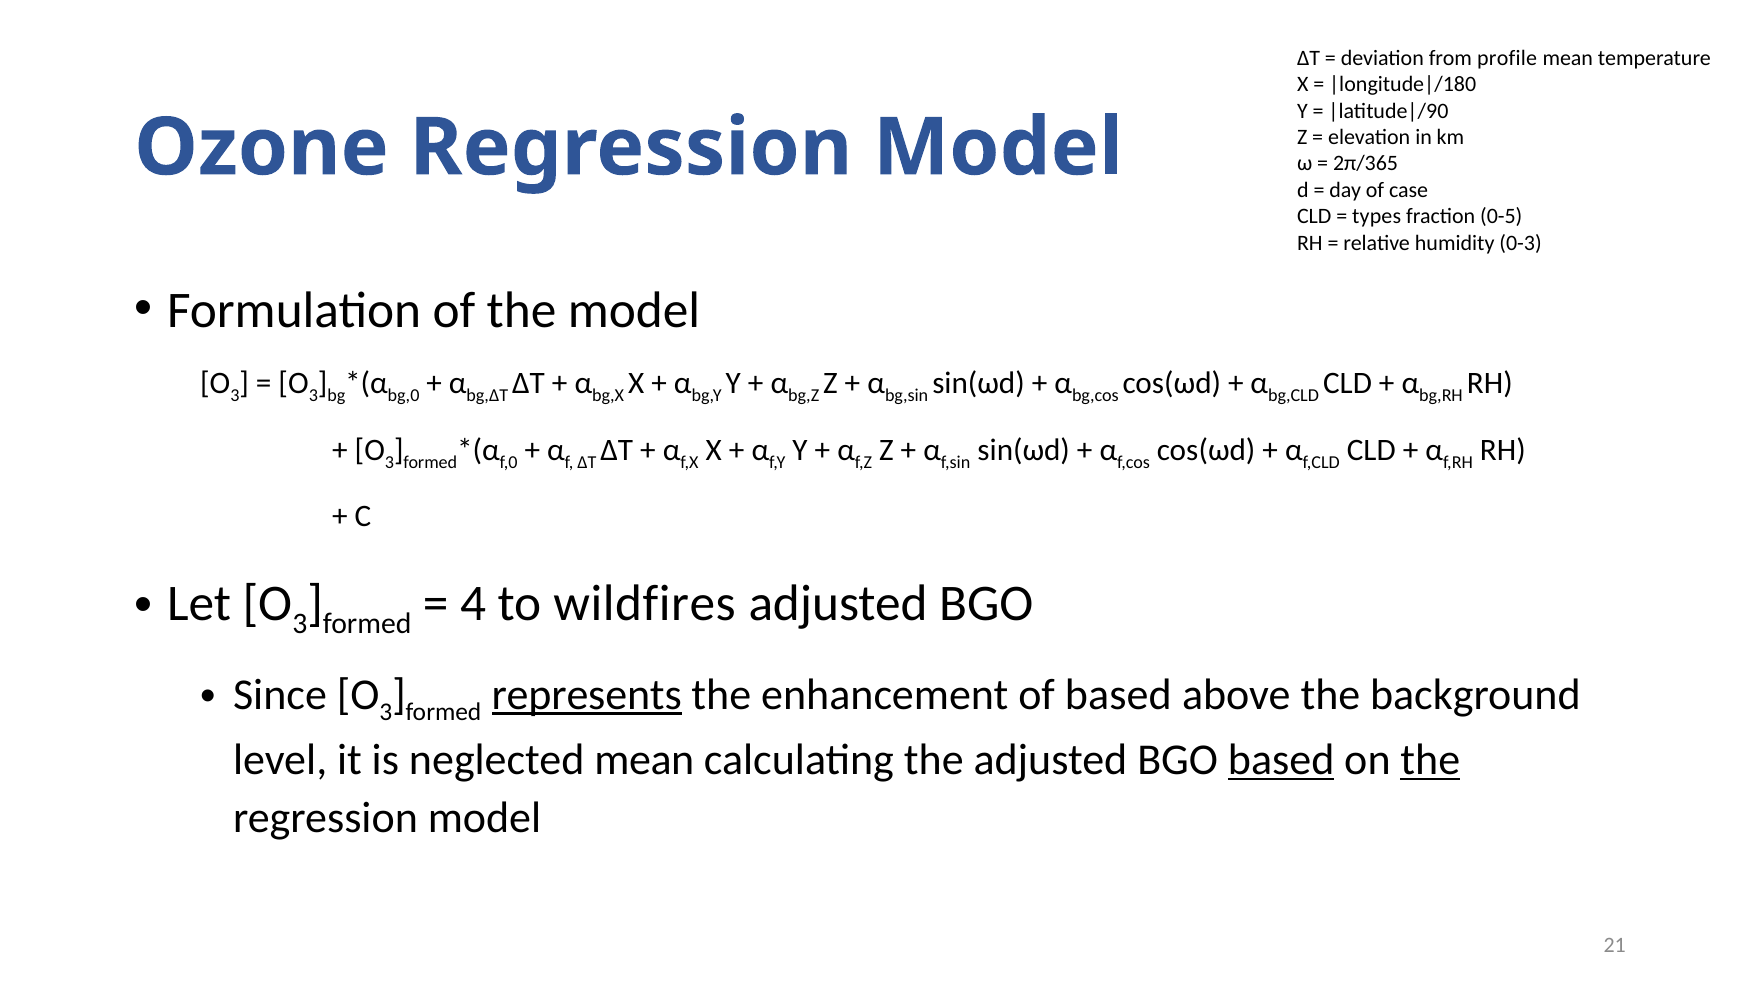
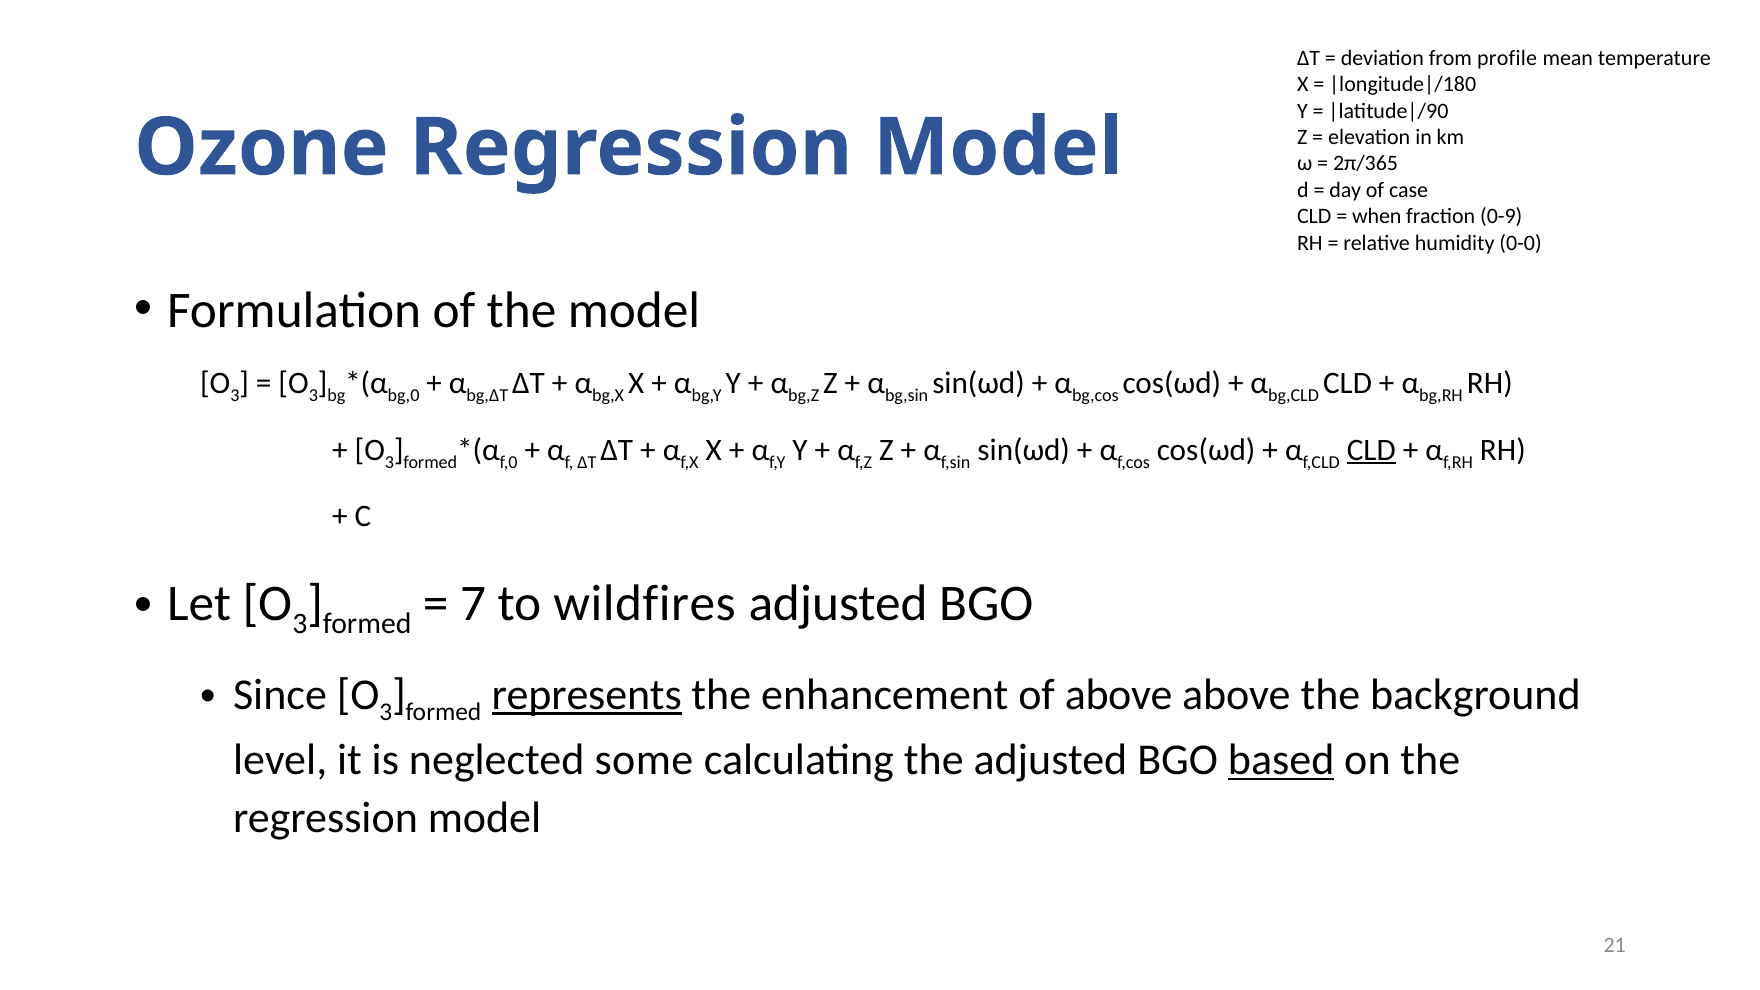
types: types -> when (1377, 217)
0-5: 0-5 -> 0-9 (1501, 217)
0-3: 0-3 -> 0-0 (1521, 243)
CLD underline: none -> present (1371, 450)
4: 4 -> 7 (473, 604)
of based: based -> above (1119, 695)
neglected mean: mean -> some (644, 760)
the underline: present -> none (1430, 760)
